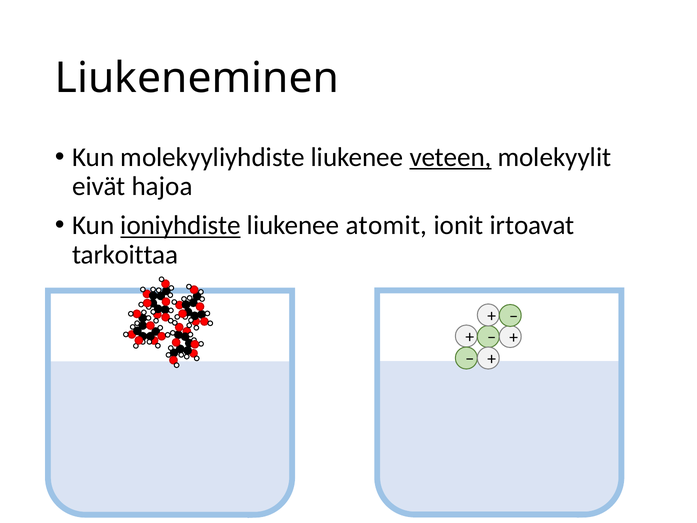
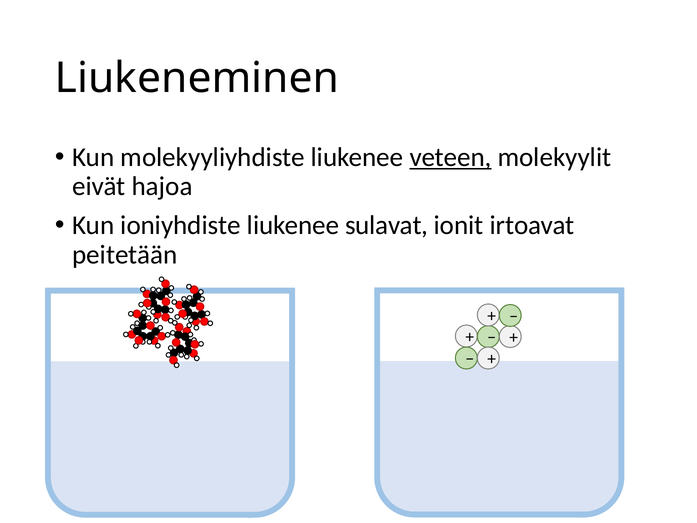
ioniyhdiste underline: present -> none (181, 225)
atomit: atomit -> sulavat (387, 225)
tarkoittaa: tarkoittaa -> peitetään (125, 255)
